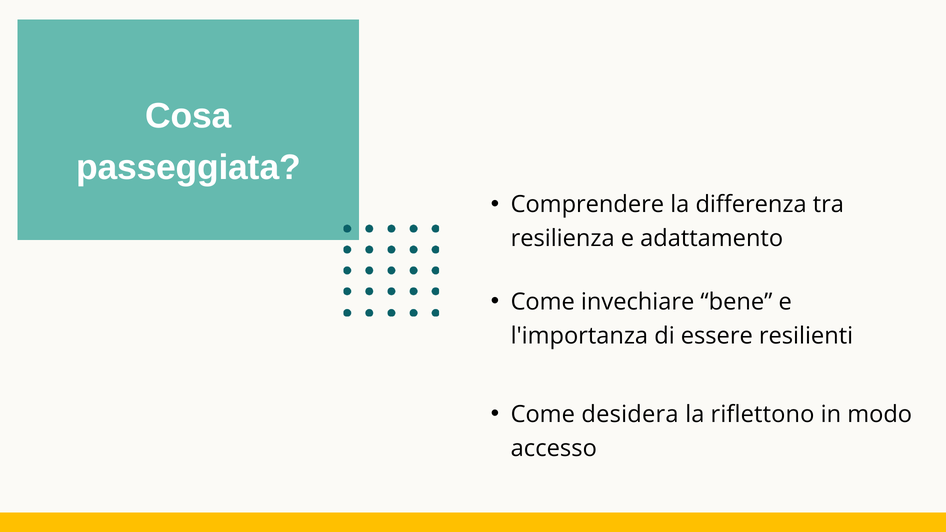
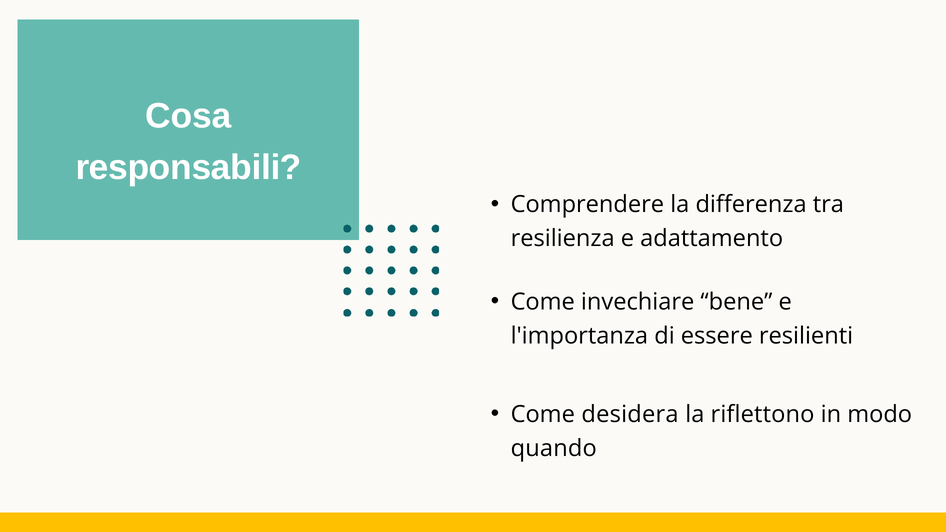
passeggiata: passeggiata -> responsabili (189, 167)
accesso: accesso -> quando (554, 449)
